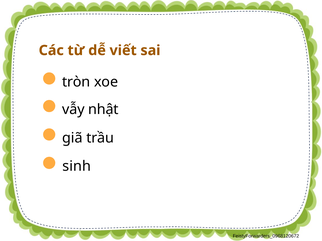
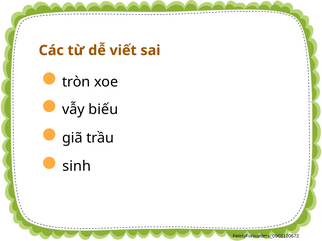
nhật: nhật -> biếu (103, 110)
